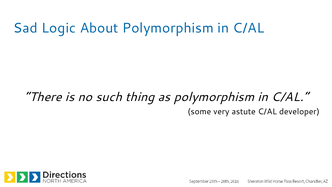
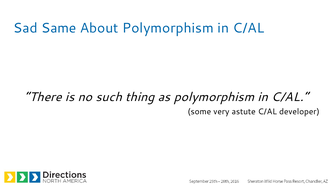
Logic: Logic -> Same (59, 28)
